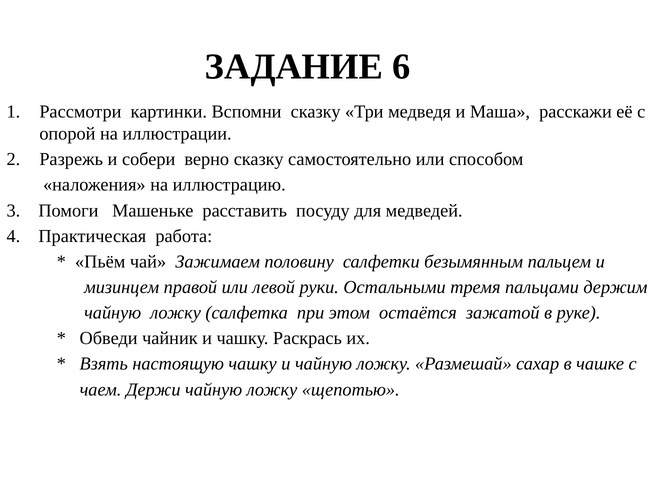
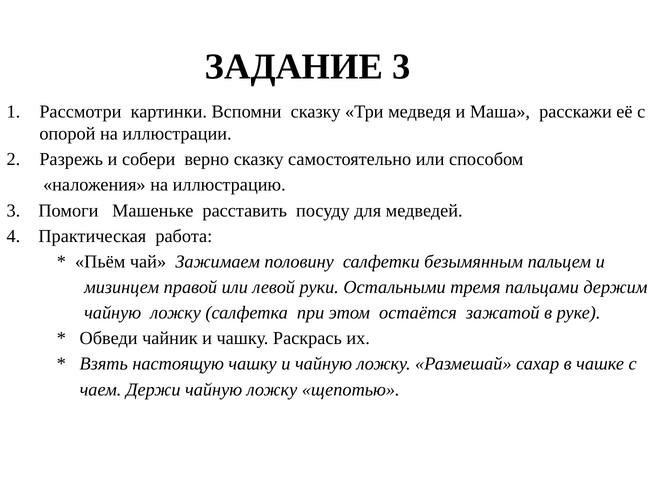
ЗАДАНИЕ 6: 6 -> 3 (401, 67)
